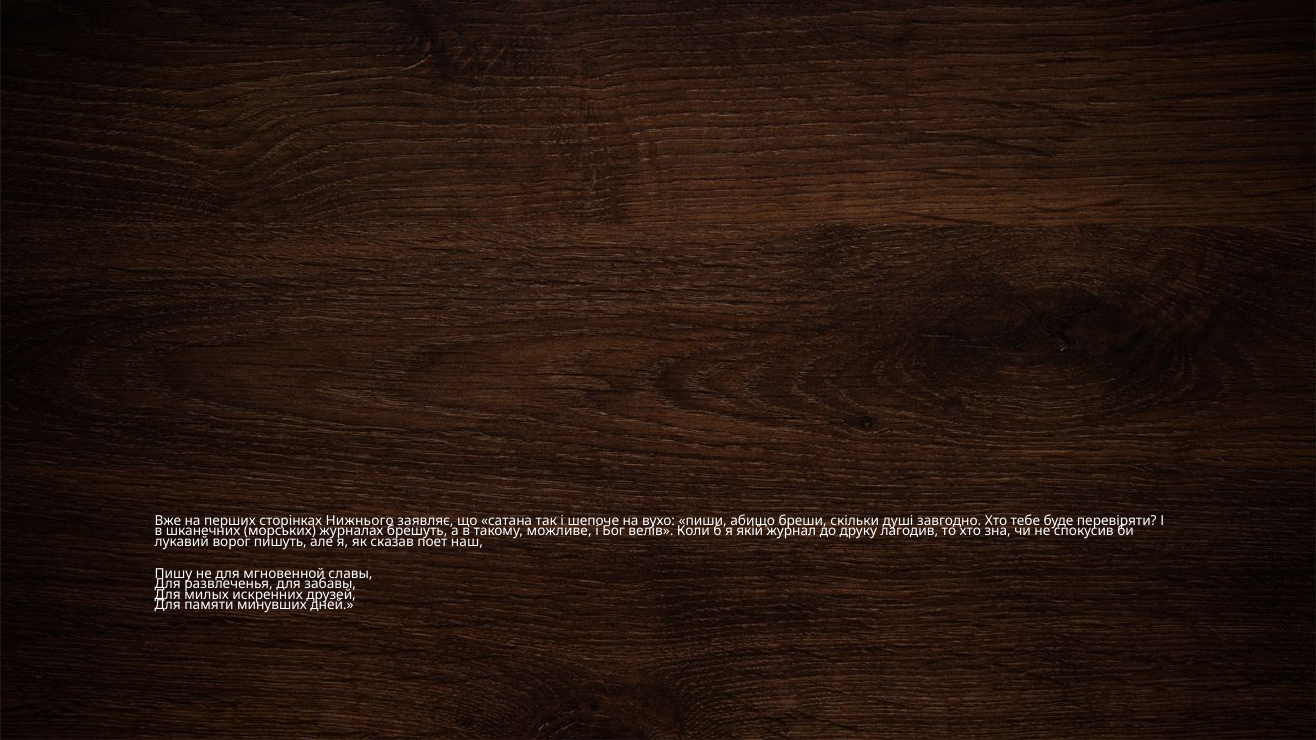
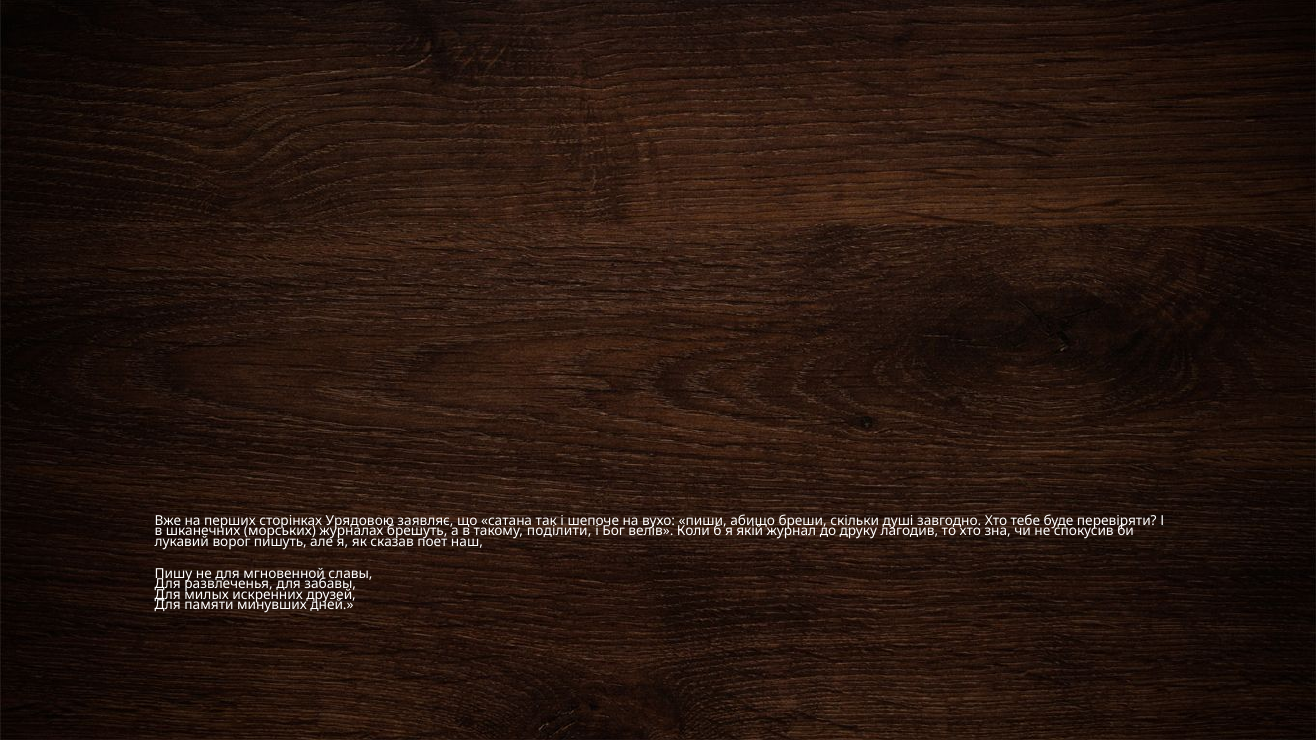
Нижнього: Нижнього -> Урядовою (360, 521)
можливе: можливе -> поділити (559, 532)
